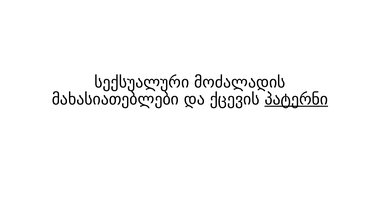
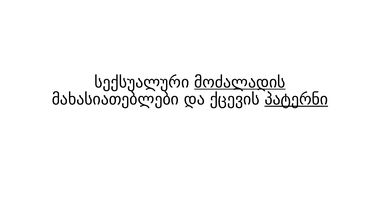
მოძალადის underline: none -> present (240, 82)
